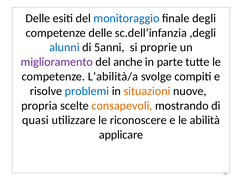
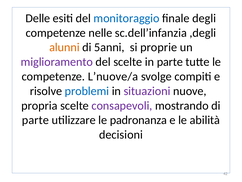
competenze delle: delle -> nelle (100, 33)
alunni colour: blue -> orange (64, 47)
del anche: anche -> scelte (128, 62)
L’abilità/a: L’abilità/a -> L’nuove/a (113, 76)
situazioni colour: orange -> purple (147, 91)
consapevoli colour: orange -> purple (122, 105)
quasi: quasi -> parte (35, 120)
riconoscere: riconoscere -> padronanza (138, 120)
applicare: applicare -> decisioni (121, 134)
